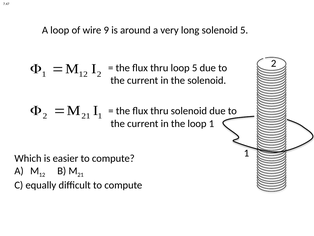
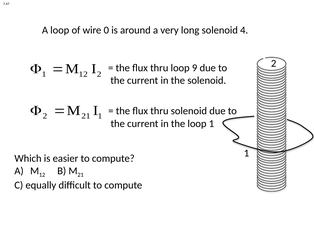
9: 9 -> 0 (106, 30)
solenoid 5: 5 -> 4 (244, 30)
loop 5: 5 -> 9 (195, 68)
